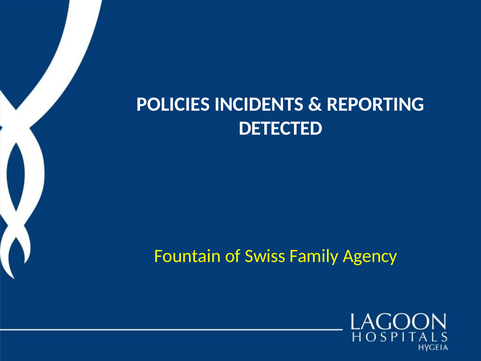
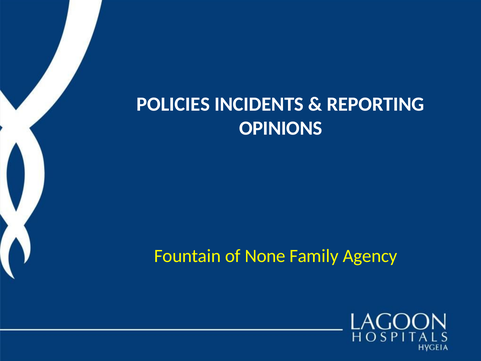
DETECTED: DETECTED -> OPINIONS (281, 128)
Swiss: Swiss -> None (265, 256)
